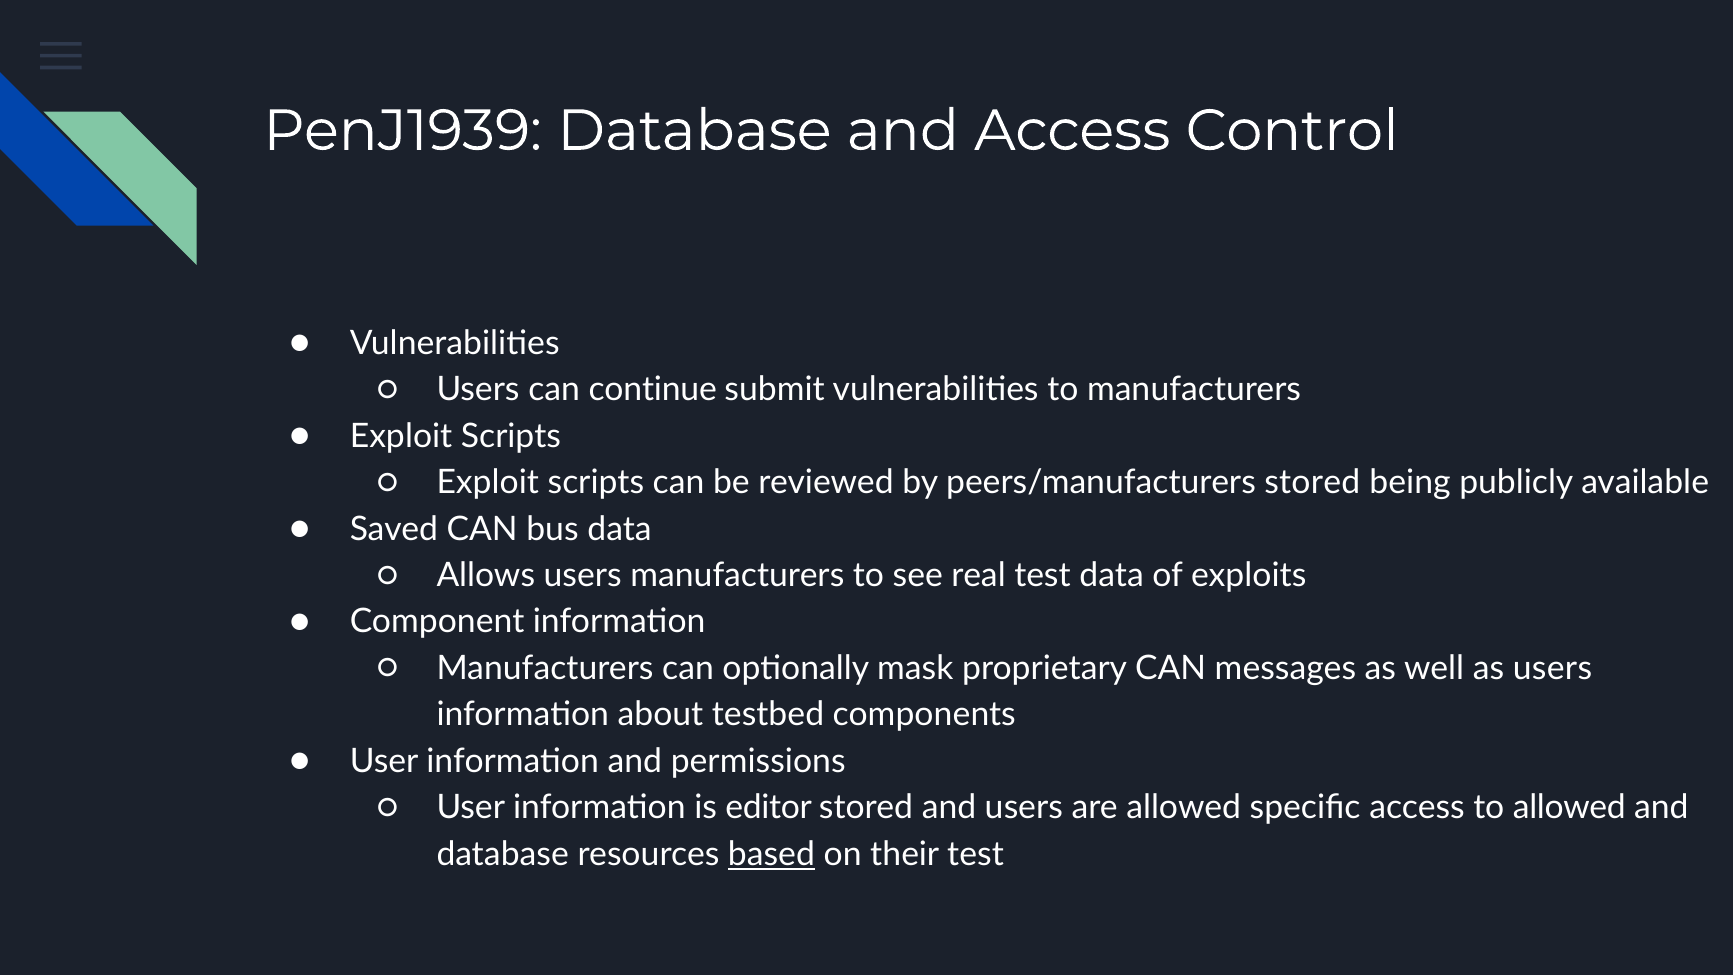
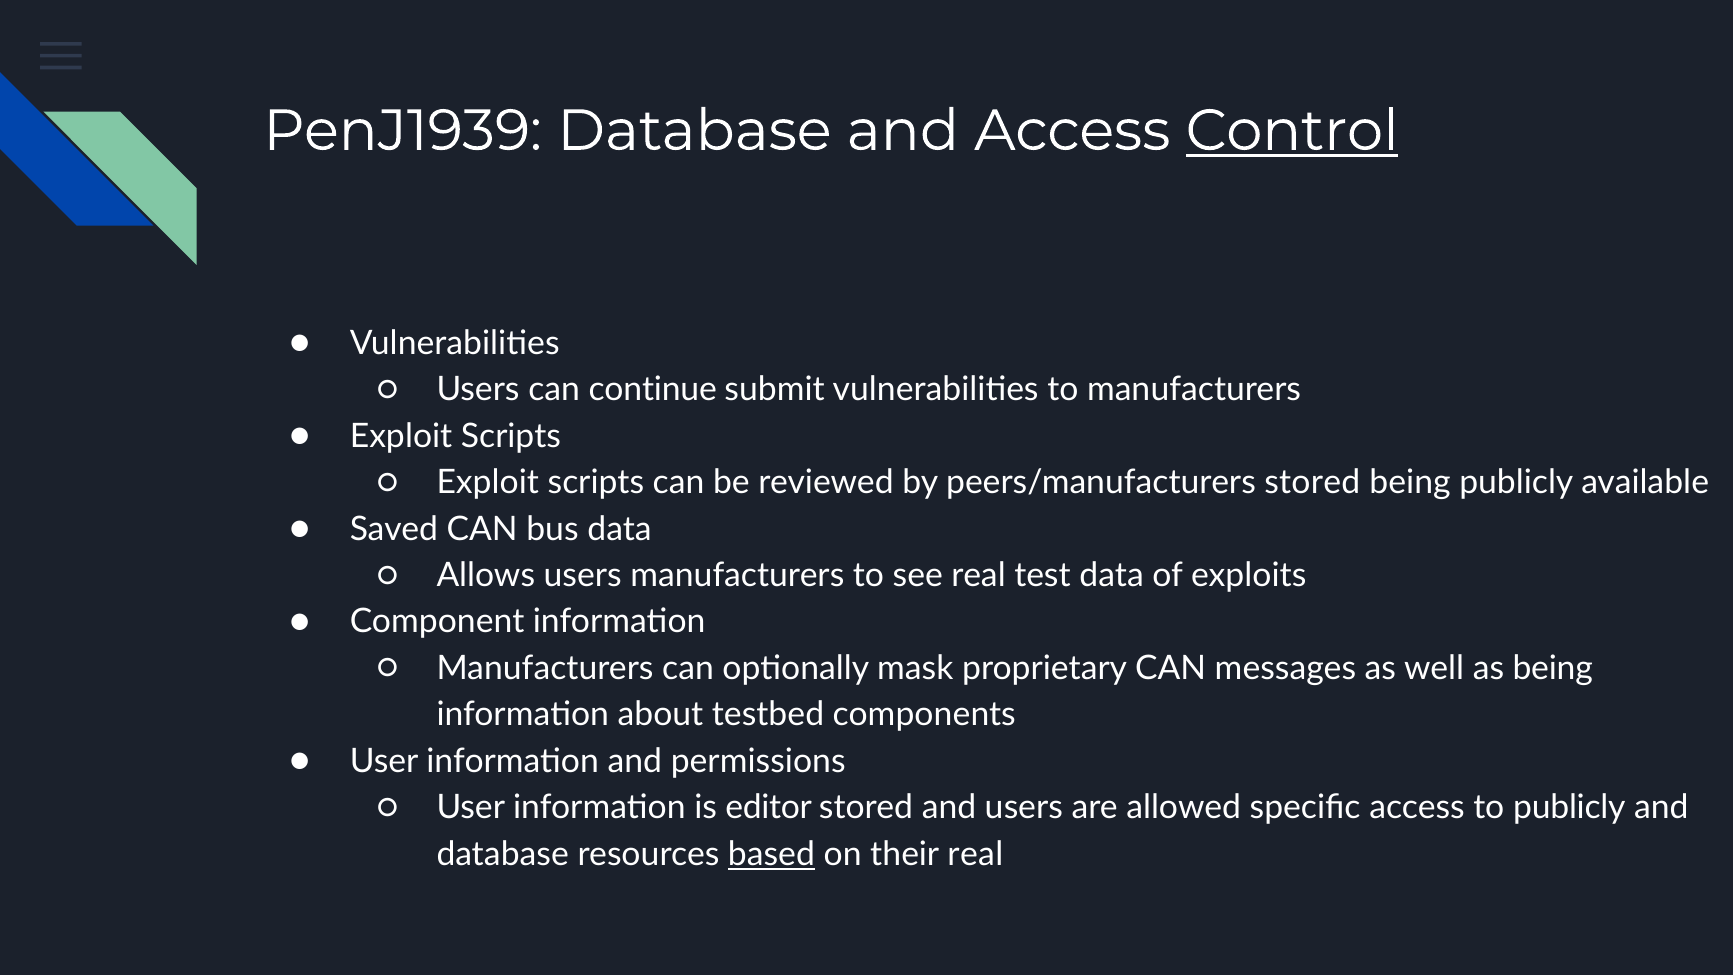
Control underline: none -> present (1292, 131)
as users: users -> being (1553, 668)
to allowed: allowed -> publicly (1569, 808)
their test: test -> real (975, 854)
